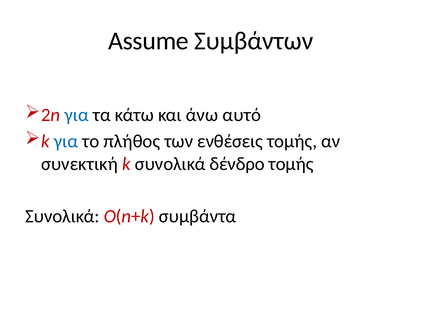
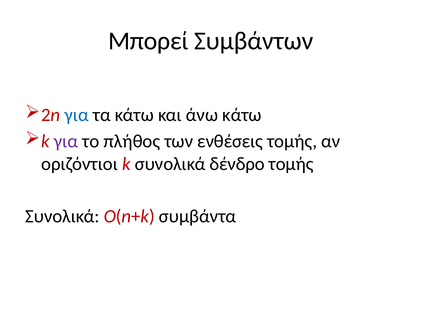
Assume: Assume -> Μπορεί (148, 41)
άνω αυτό: αυτό -> κάτω (242, 115)
για colour: blue -> purple (66, 141)
συνεκτική: συνεκτική -> οριζόντιοι (79, 164)
